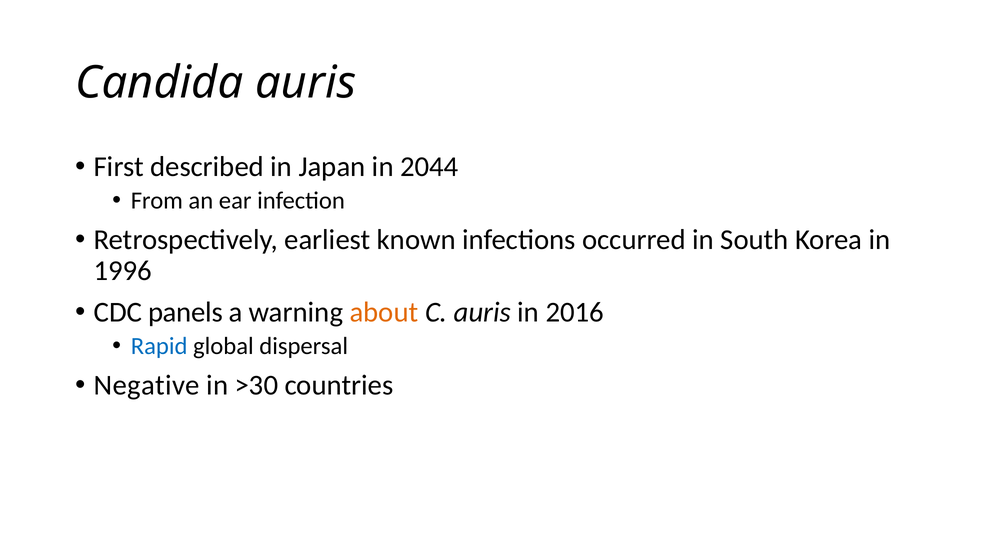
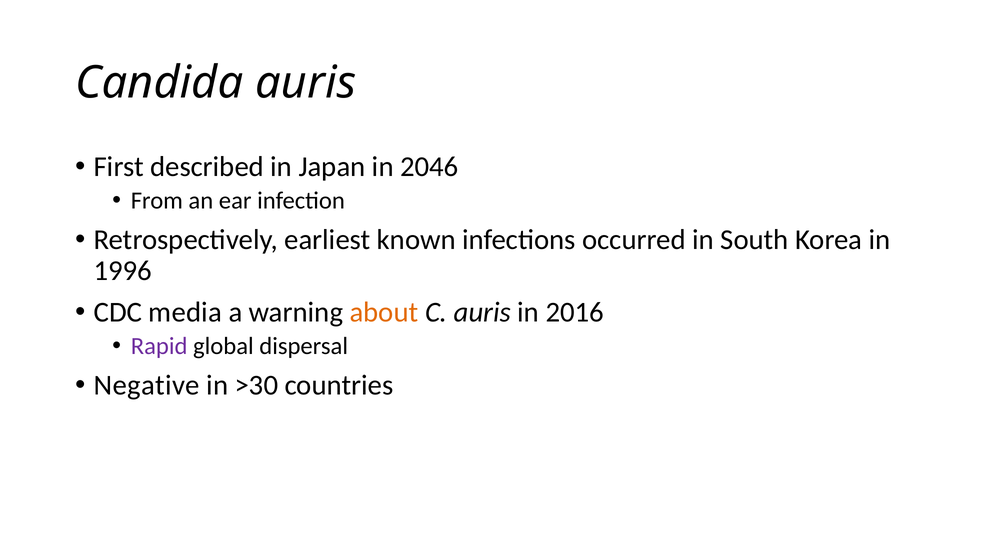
2044: 2044 -> 2046 (429, 167)
panels: panels -> media (185, 312)
Rapid colour: blue -> purple (159, 346)
